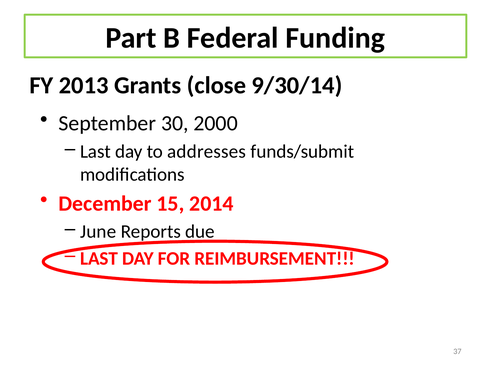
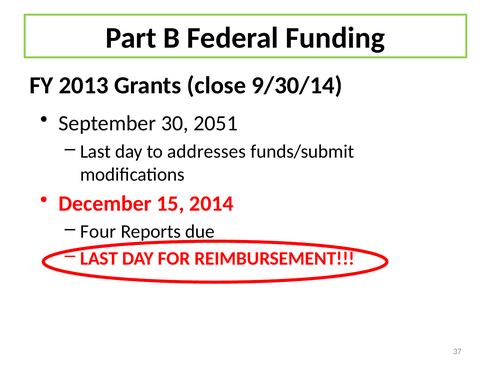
2000: 2000 -> 2051 (216, 123)
June: June -> Four (98, 232)
